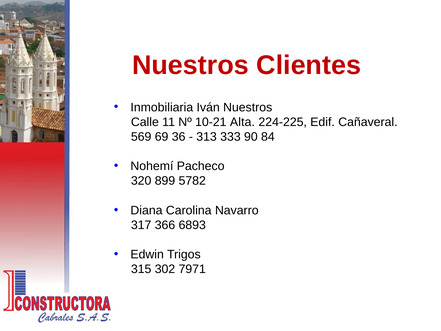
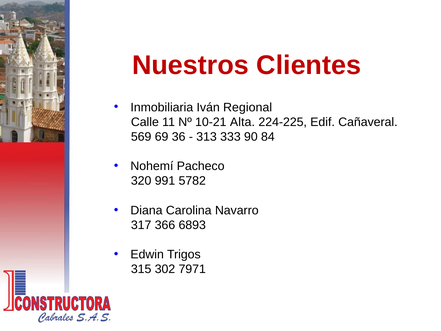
Iván Nuestros: Nuestros -> Regional (248, 107)
899: 899 -> 991 (165, 181)
